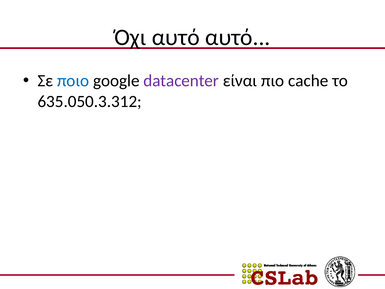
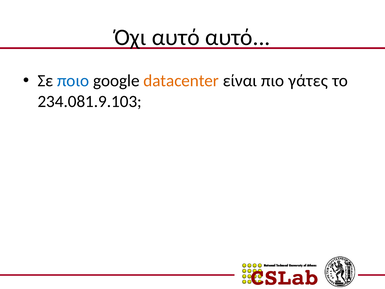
datacenter colour: purple -> orange (181, 81)
cache: cache -> γάτες (308, 81)
635.050.3.312: 635.050.3.312 -> 234.081.9.103 (90, 101)
